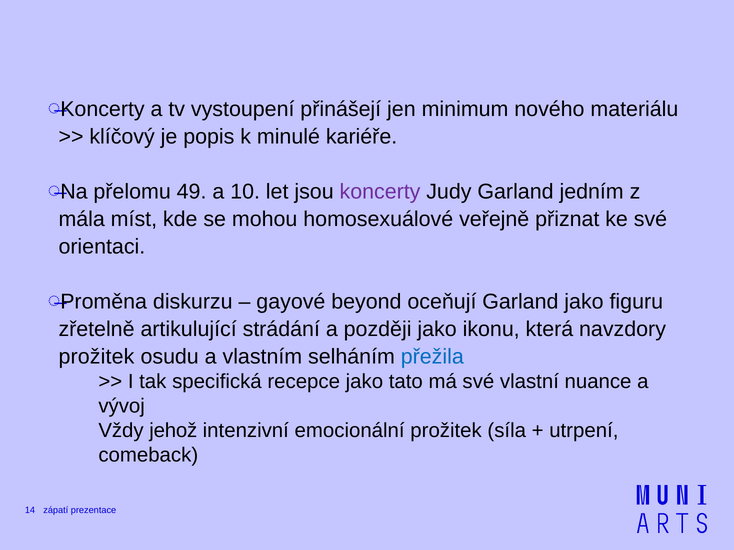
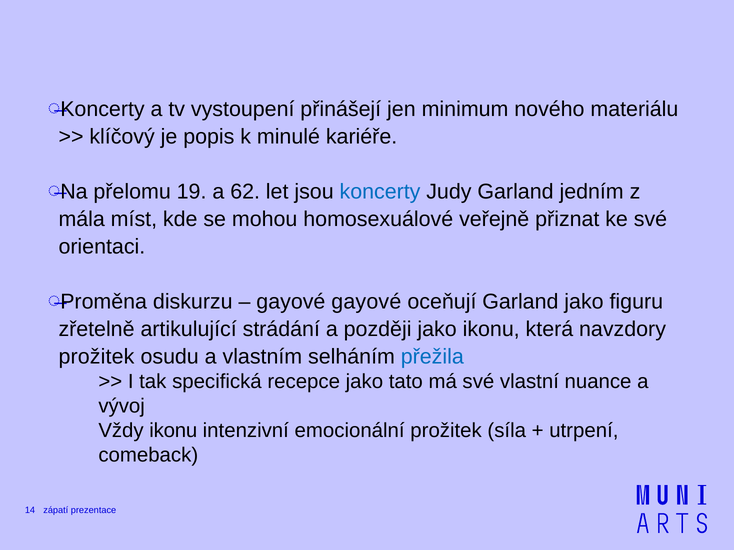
49: 49 -> 19 (192, 192)
10: 10 -> 62 (245, 192)
koncerty colour: purple -> blue (380, 192)
gayové beyond: beyond -> gayové (366, 302)
Vždy jehož: jehož -> ikonu (173, 431)
